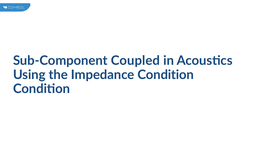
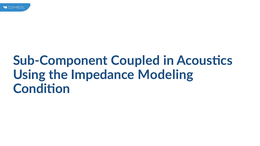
Impedance Condition: Condition -> Modeling (166, 75)
